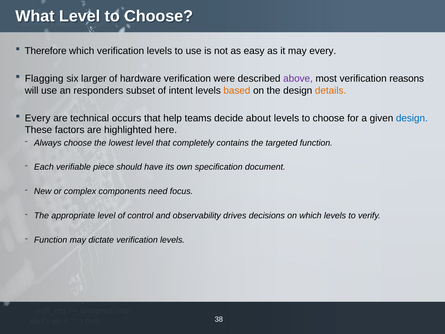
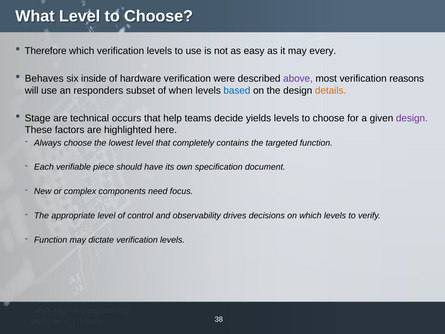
Flagging: Flagging -> Behaves (44, 79)
larger: larger -> inside (94, 79)
intent: intent -> when (181, 90)
based colour: orange -> blue (237, 90)
Every: Every -> Stage (38, 118)
about: about -> yields (259, 118)
design colour: blue -> purple (412, 118)
